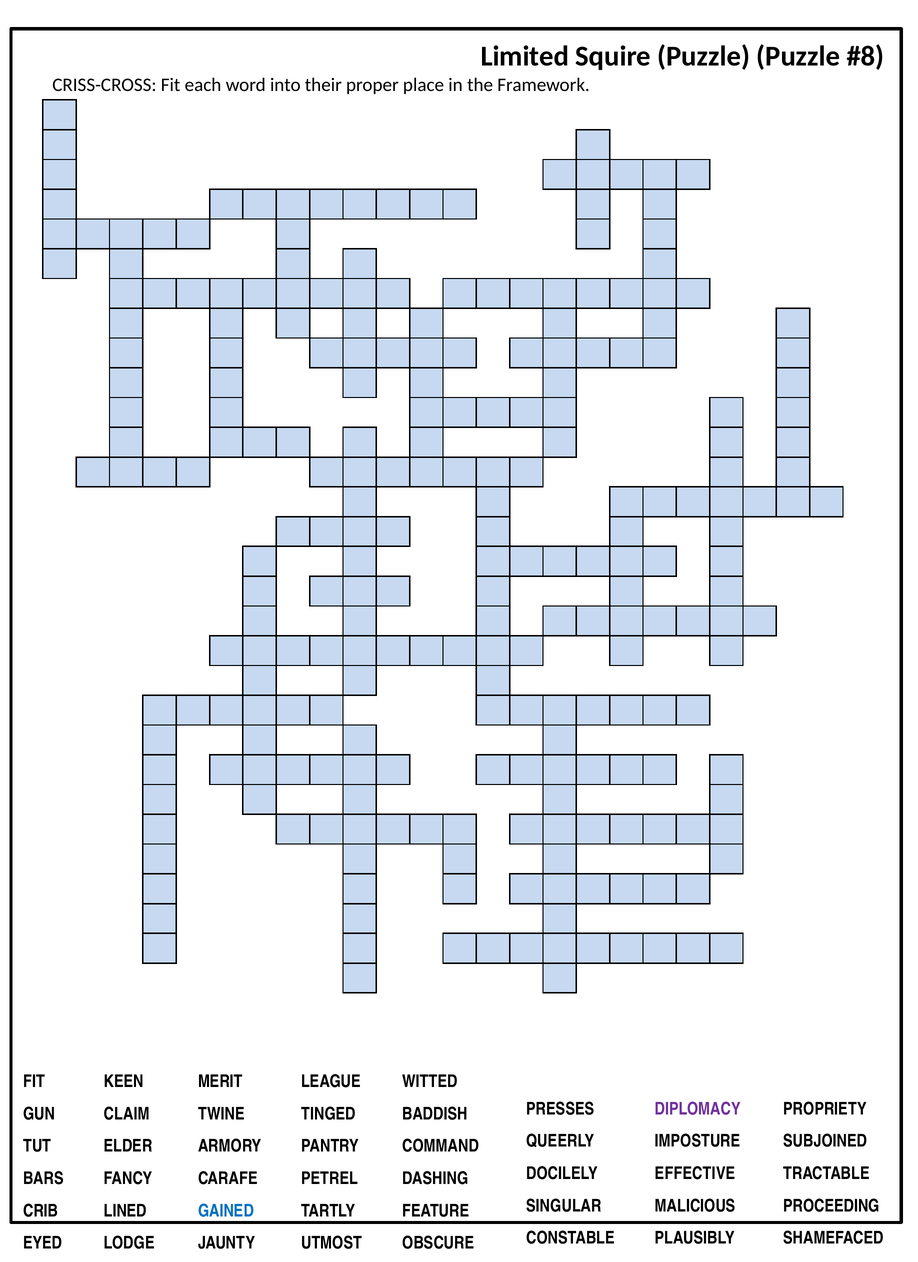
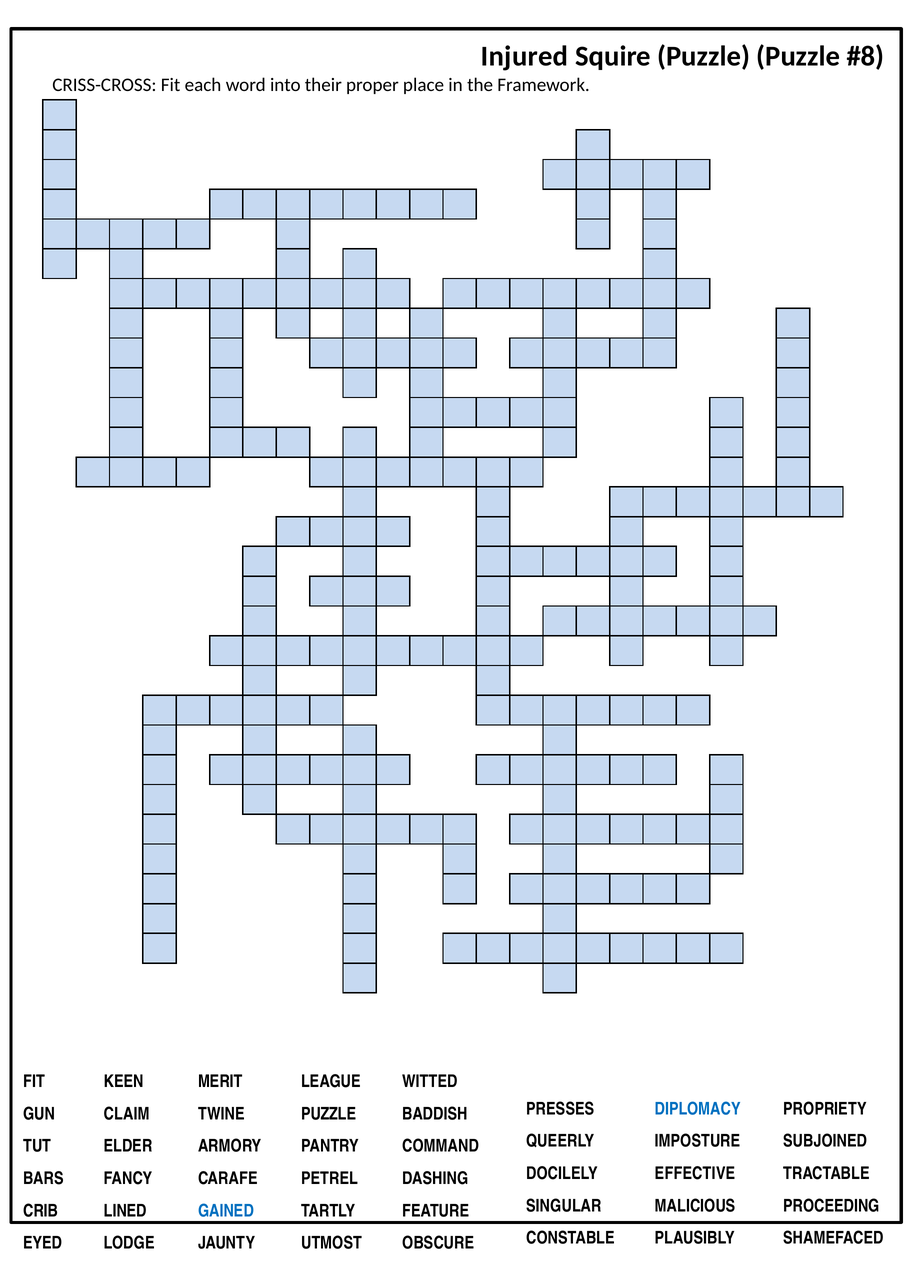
Limited: Limited -> Injured (525, 56)
DIPLOMACY colour: purple -> blue (698, 1109)
TINGED: TINGED -> PUZZLE (329, 1114)
